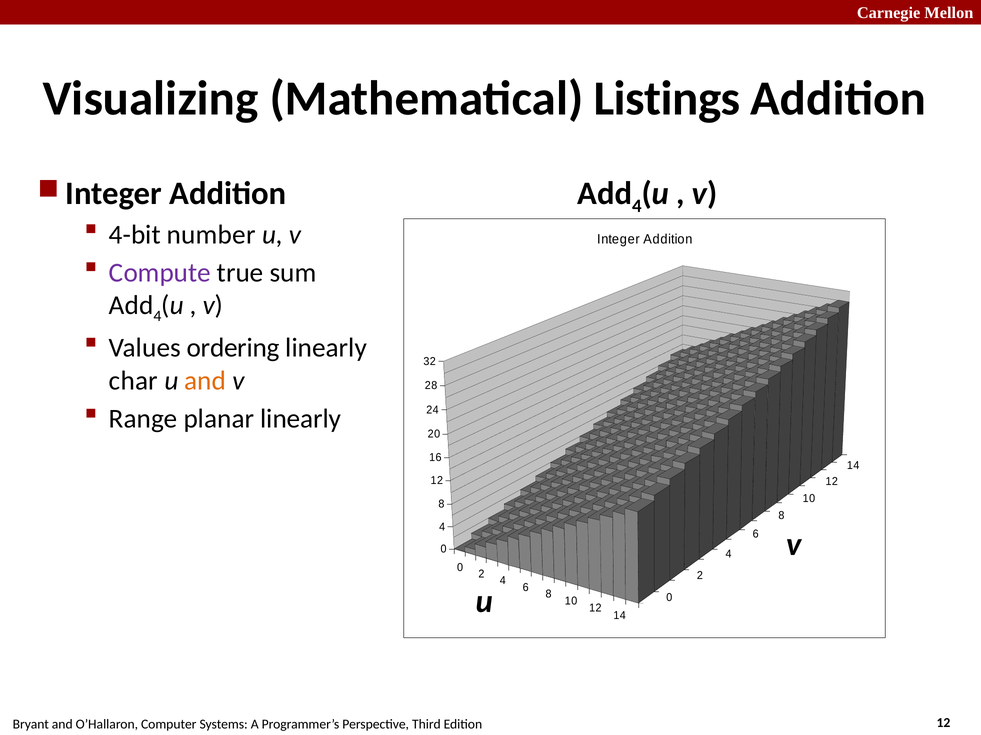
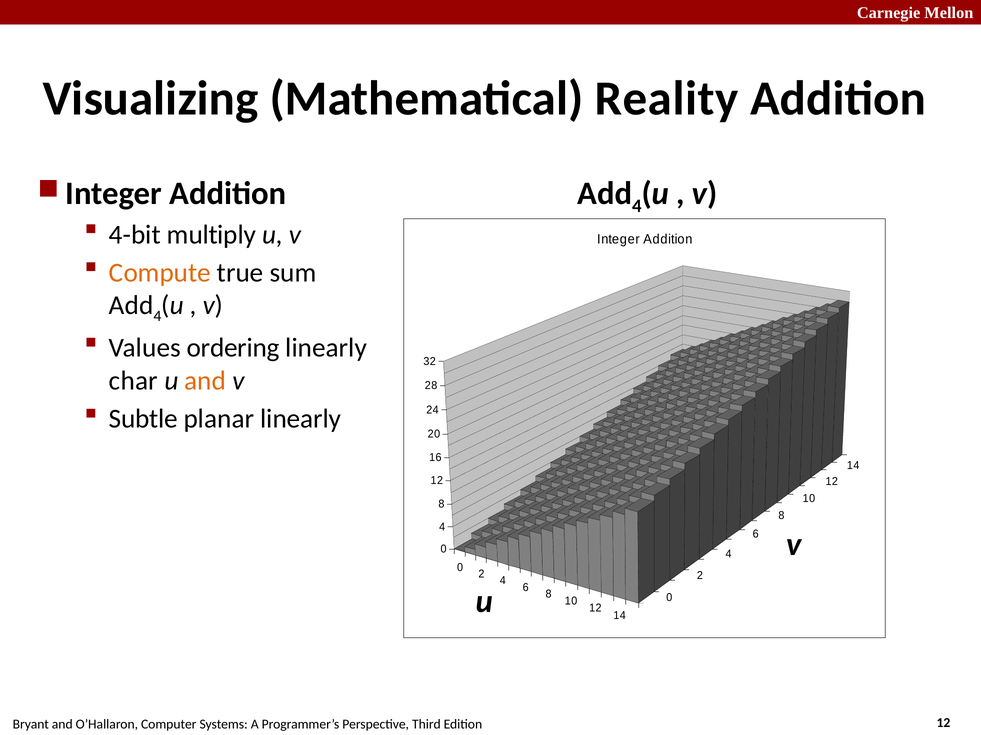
Listings: Listings -> Reality (666, 99)
number: number -> multiply (211, 235)
Compute colour: purple -> orange (160, 273)
Range: Range -> Subtle (143, 419)
